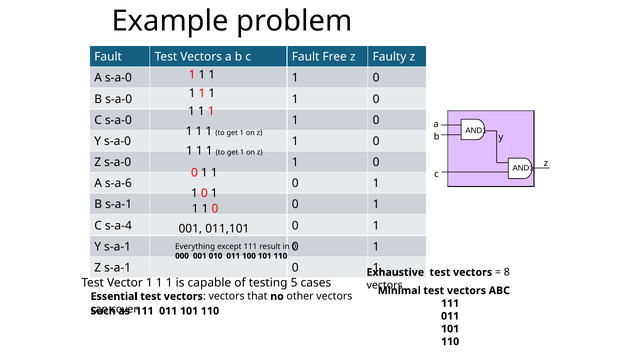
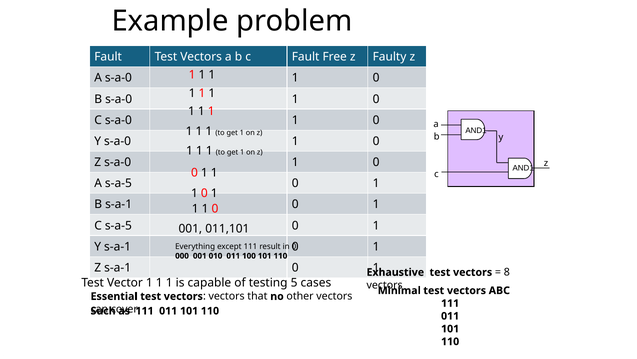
A s-a-6: s-a-6 -> s-a-5 (118, 183)
C s-a-4: s-a-4 -> s-a-5 (118, 225)
